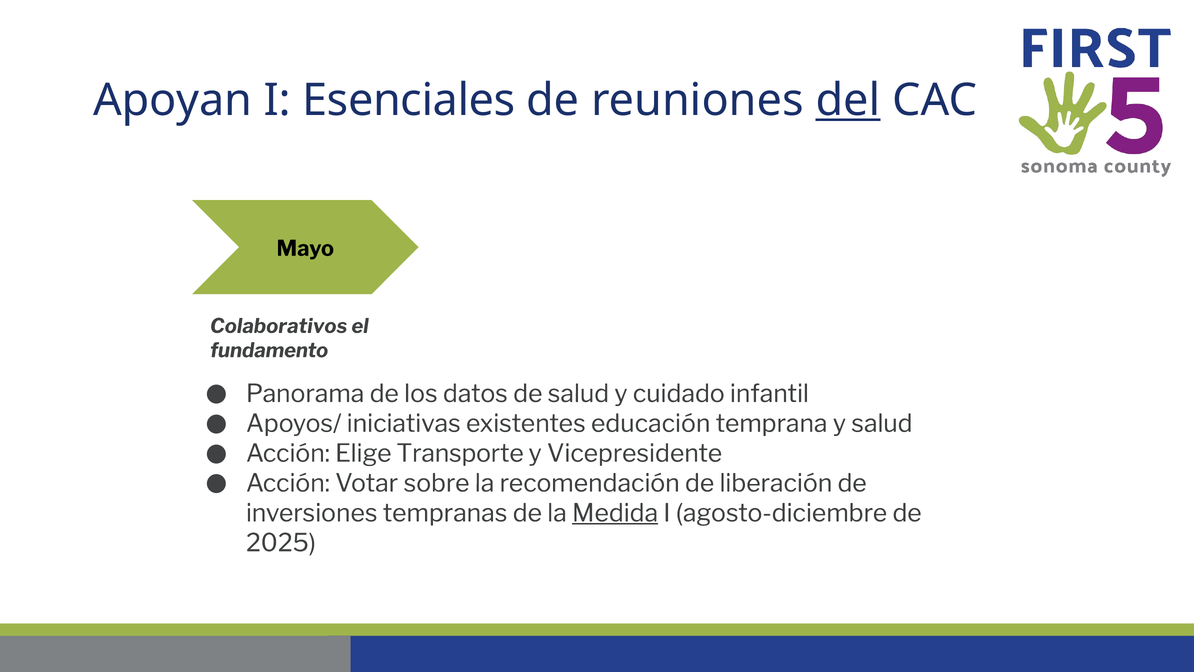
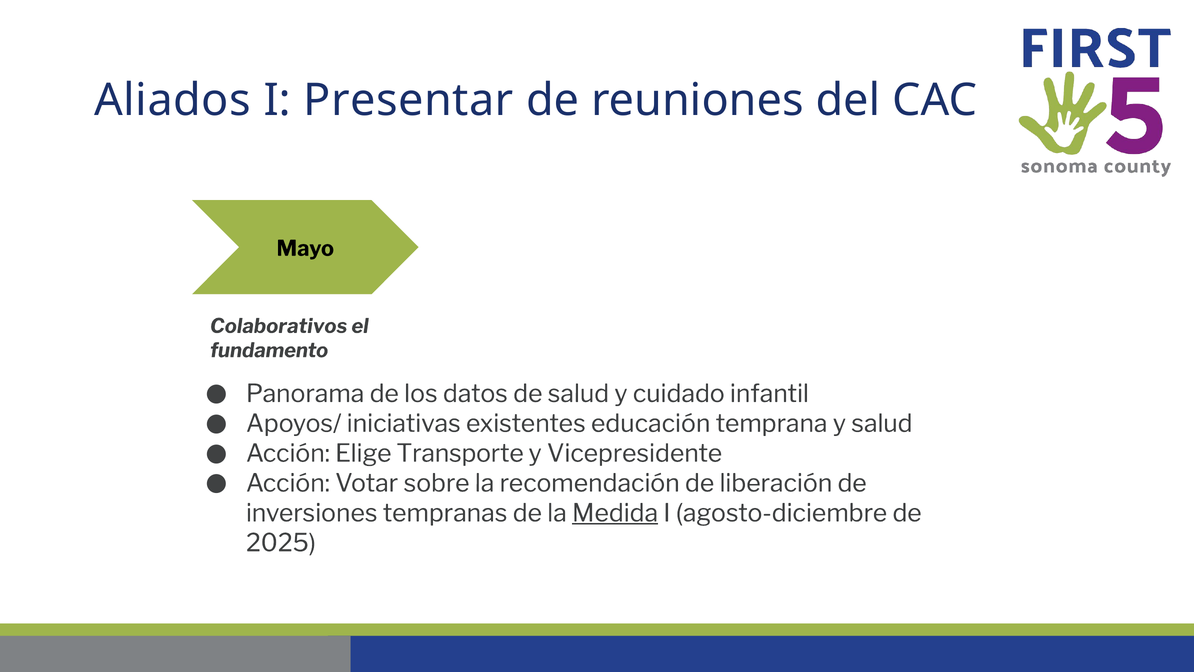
Apoyan: Apoyan -> Aliados (172, 100)
Esenciales: Esenciales -> Presentar (408, 100)
del underline: present -> none (848, 100)
